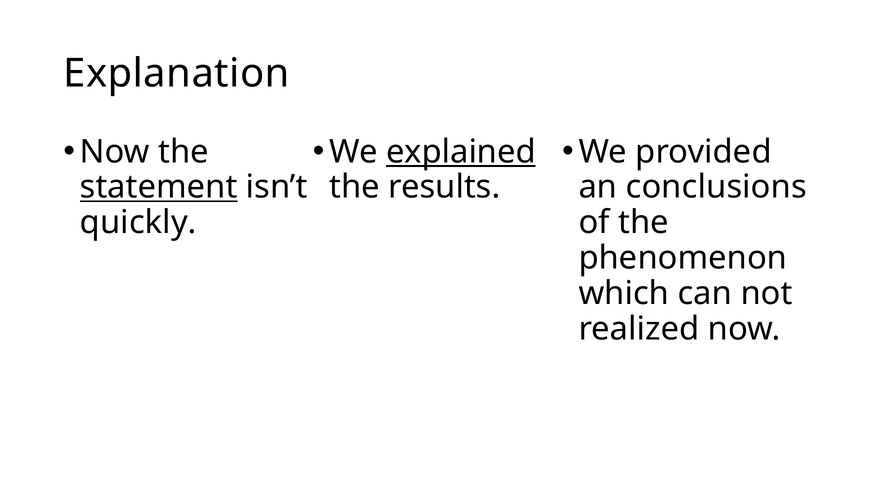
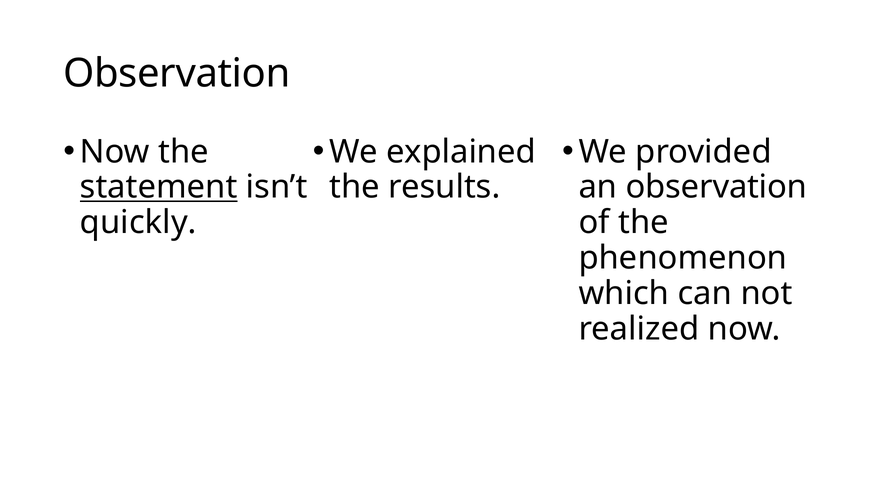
Explanation: Explanation -> Observation (177, 74)
explained underline: present -> none (461, 152)
an conclusions: conclusions -> observation (716, 187)
